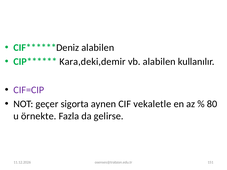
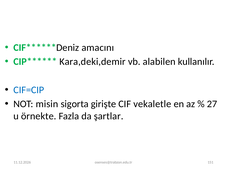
alabilen: alabilen -> amacını (98, 48)
CIF=CIP colour: purple -> blue (29, 90)
geçer: geçer -> misin (47, 104)
aynen: aynen -> girişte (103, 104)
80: 80 -> 27 (212, 104)
gelirse: gelirse -> şartlar (109, 116)
